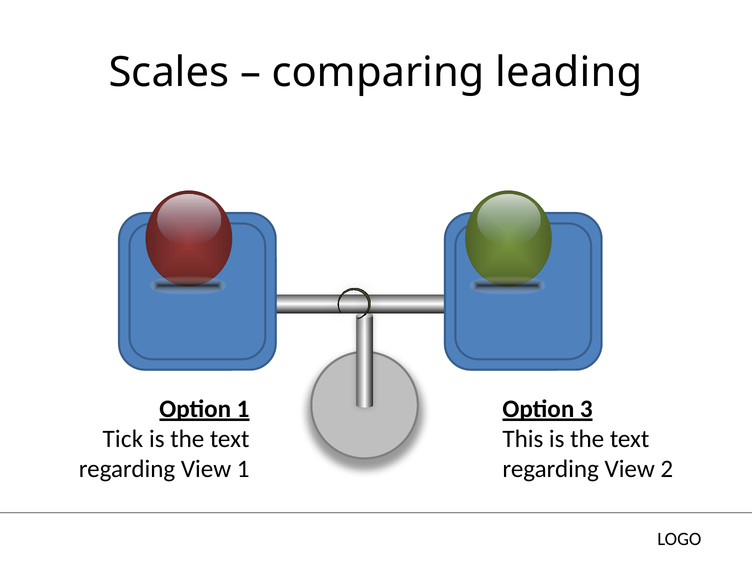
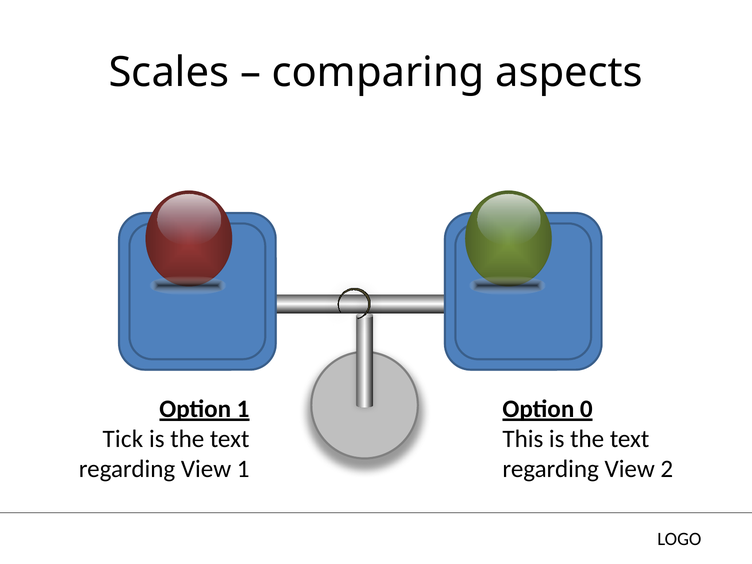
leading: leading -> aspects (569, 72)
3: 3 -> 0 (586, 409)
